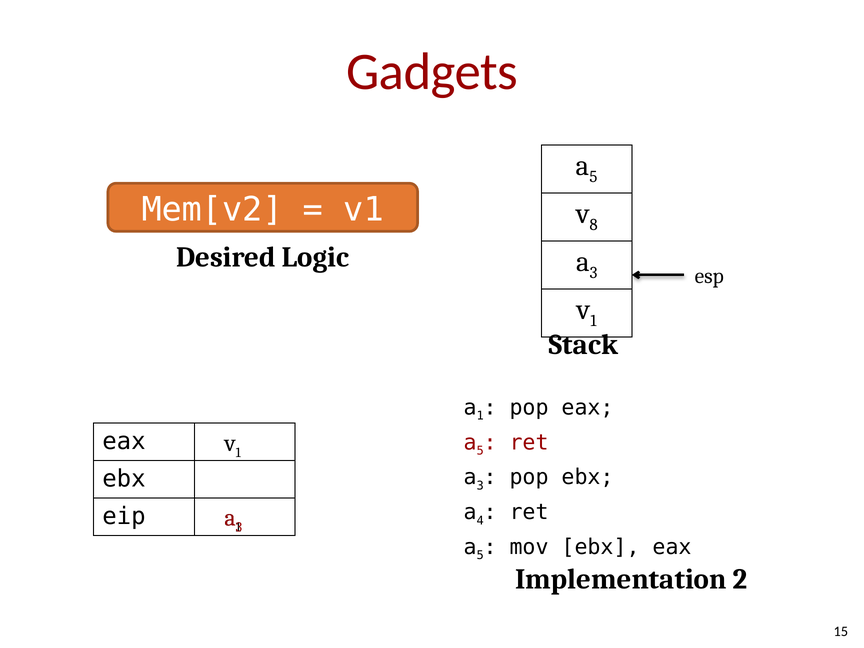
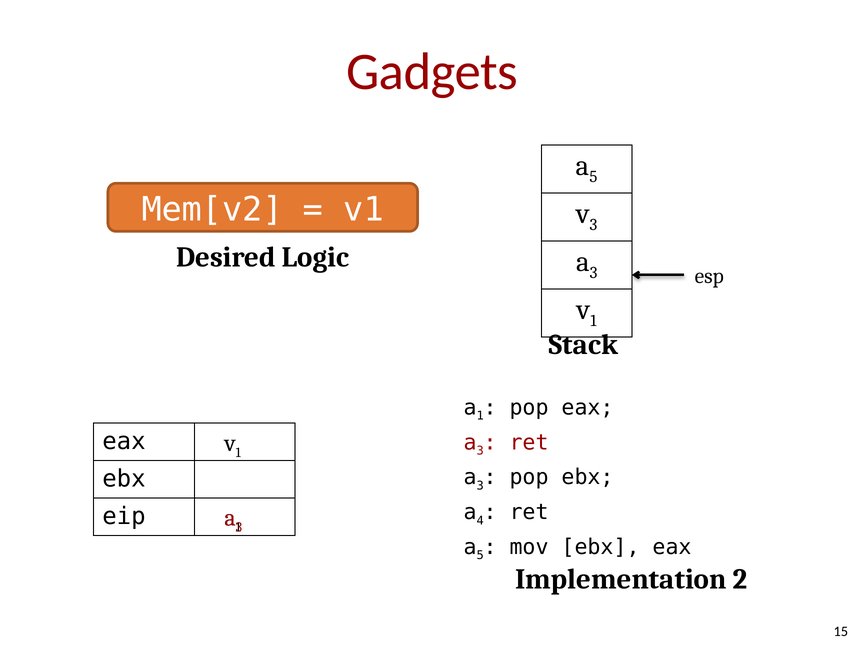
8: 8 -> 3 (593, 225)
5: 5 -> 3 (480, 451)
